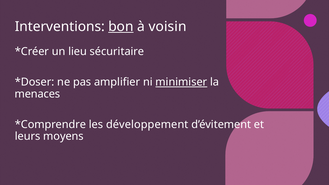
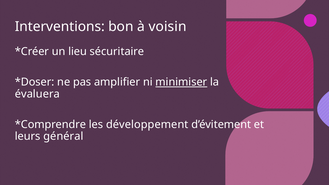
bon underline: present -> none (121, 27)
menaces: menaces -> évaluera (37, 94)
moyens: moyens -> général (63, 136)
